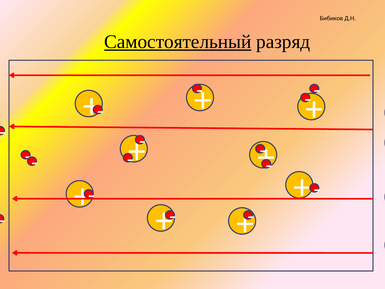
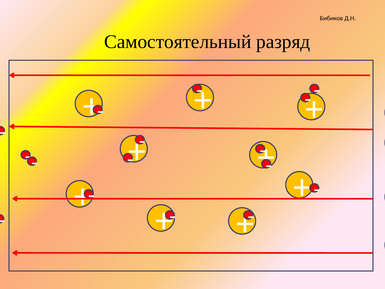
Самостоятельный underline: present -> none (178, 42)
